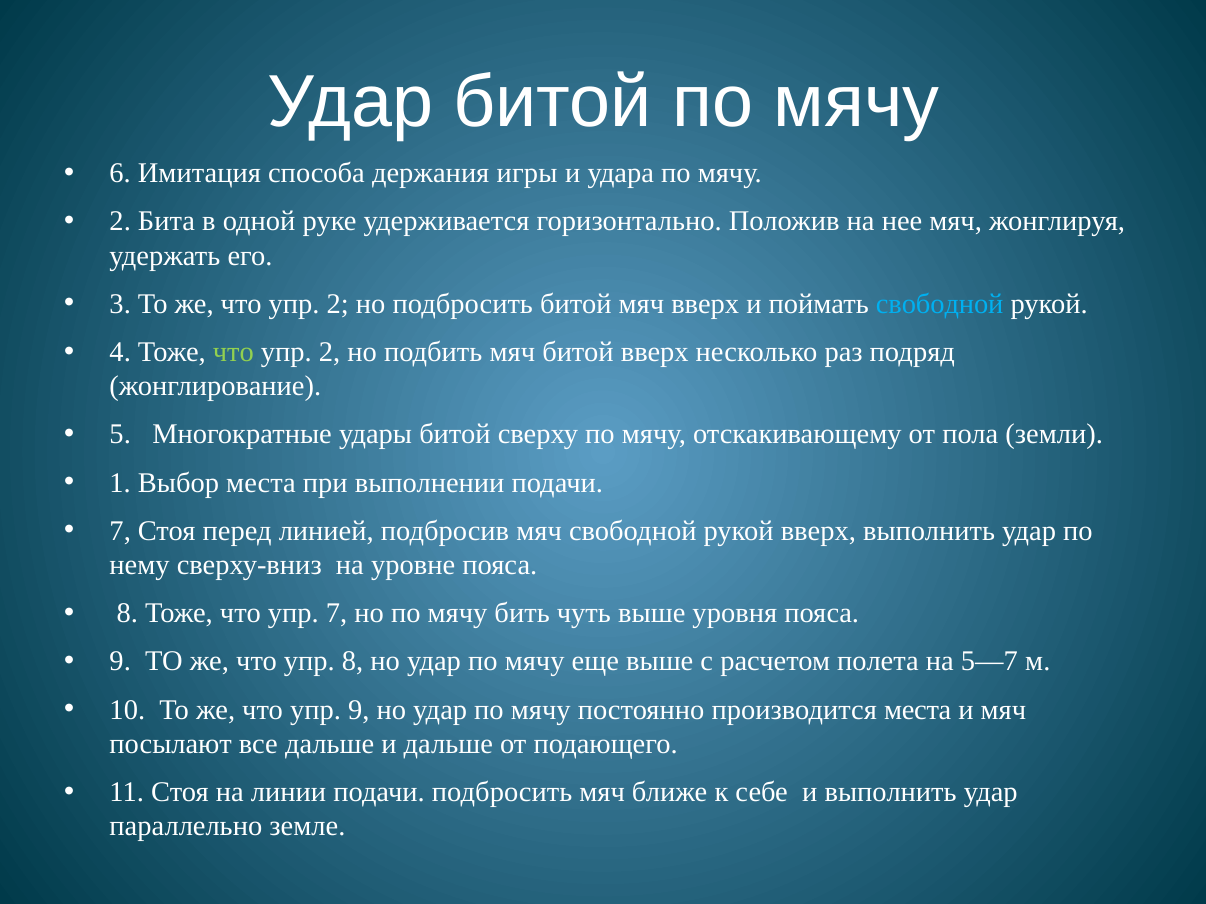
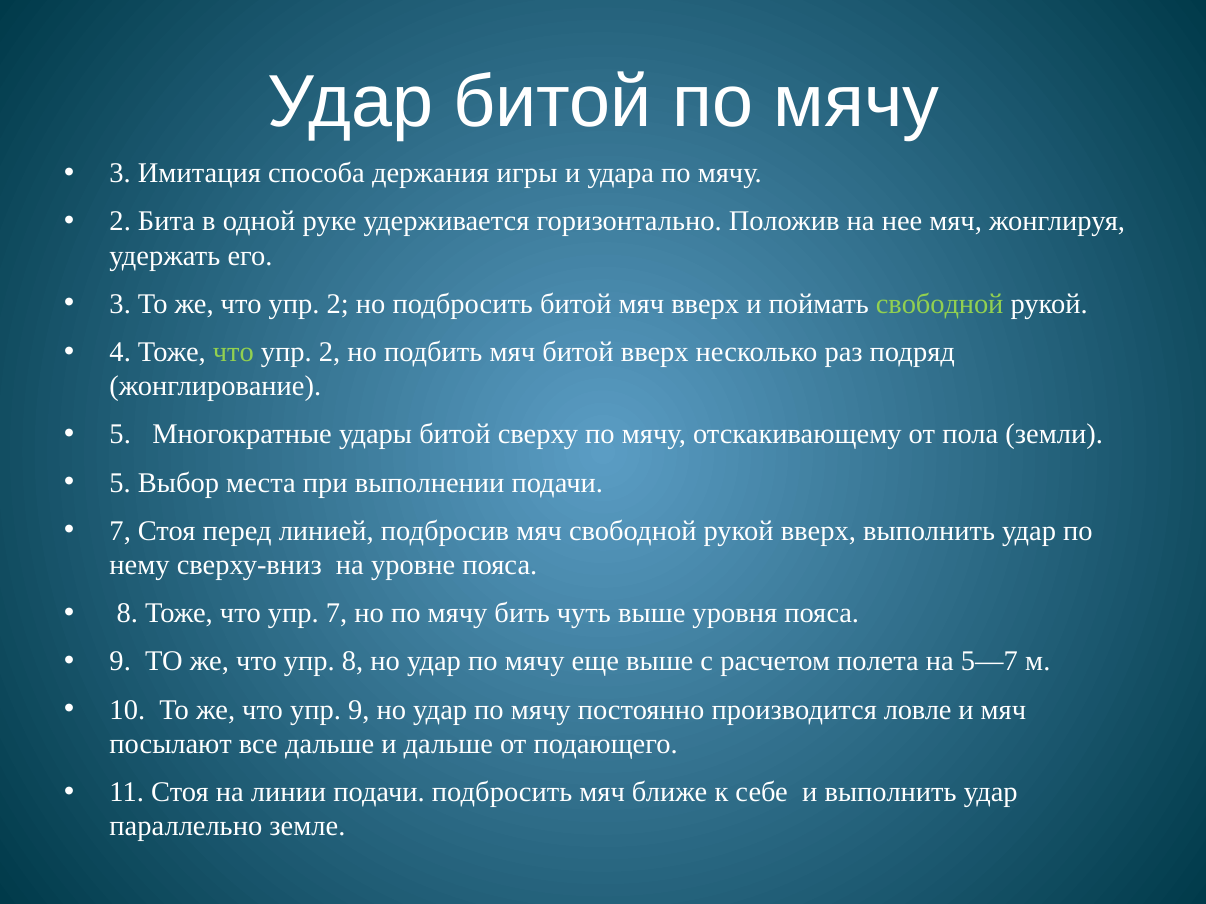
6: 6 -> 3 (120, 173)
свободной colour: light blue -> light green (940, 304)
1: 1 -> 5 (120, 483)
производится места: места -> ловле (918, 710)
